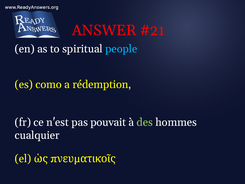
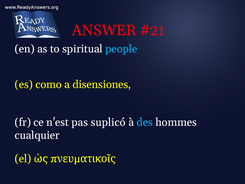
rédemption: rédemption -> disensiones (102, 84)
pouvait: pouvait -> suplicó (108, 122)
des colour: light green -> light blue (145, 122)
